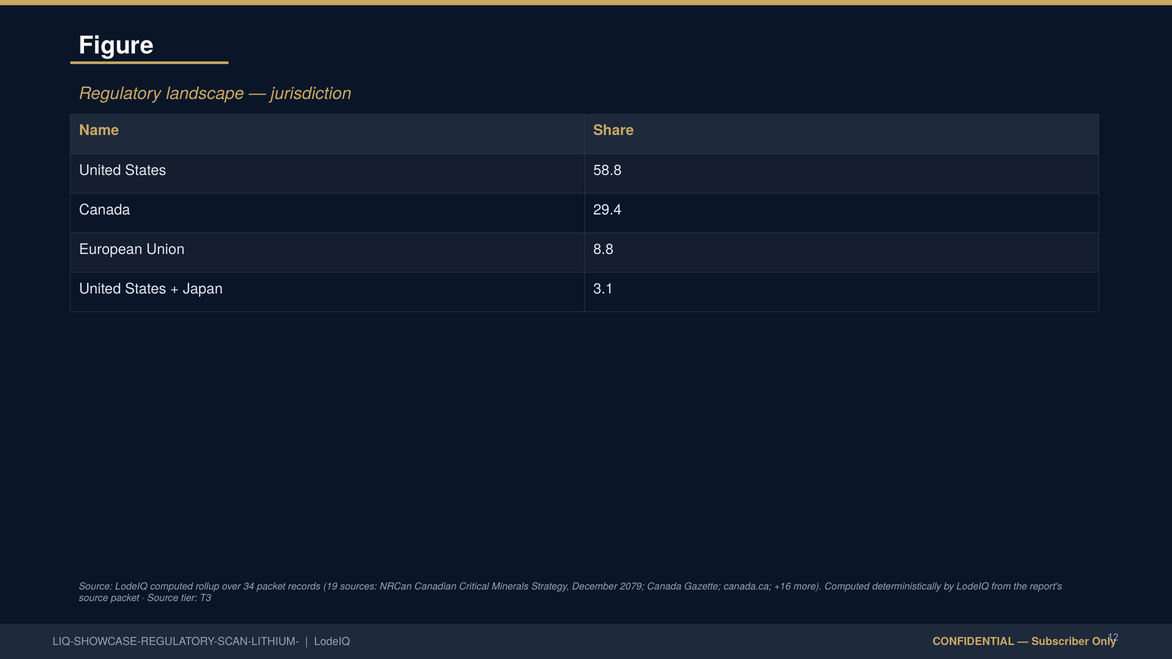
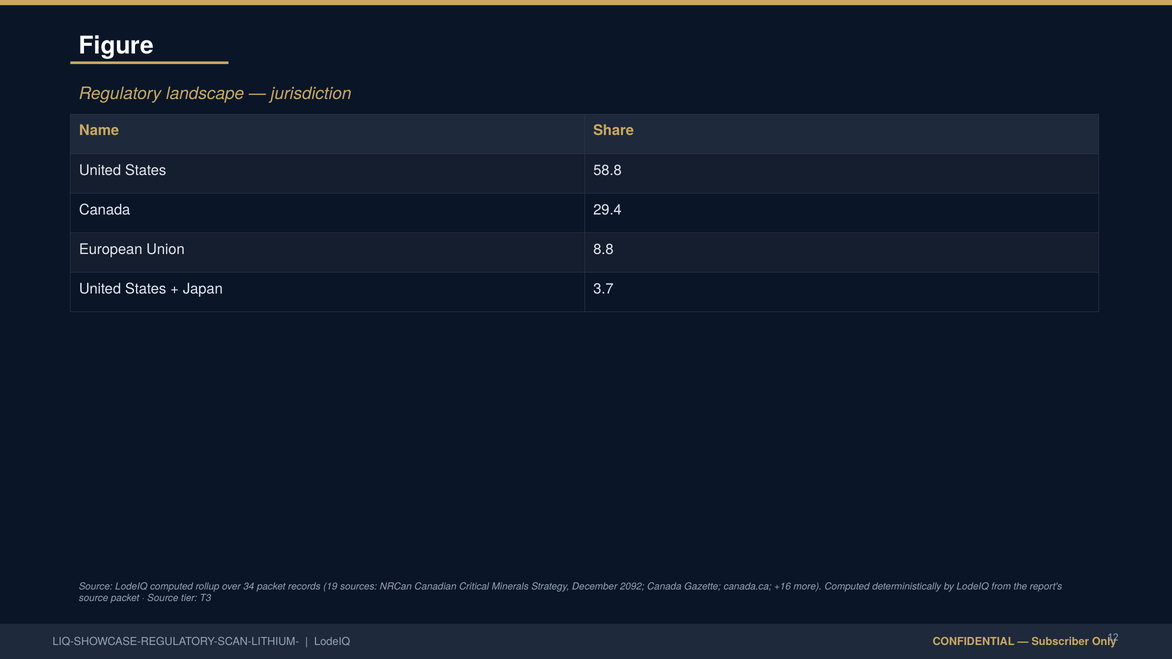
3.1: 3.1 -> 3.7 (603, 289)
2079: 2079 -> 2092 (632, 587)
